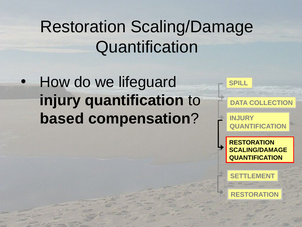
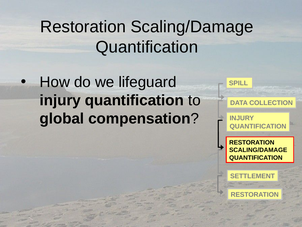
based: based -> global (62, 118)
